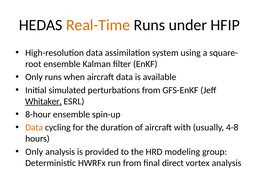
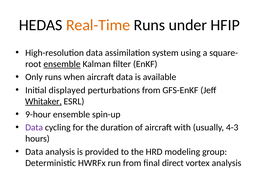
ensemble underline: none -> present (62, 64)
simulated: simulated -> displayed (67, 90)
8-hour: 8-hour -> 9-hour (38, 115)
Data colour: orange -> purple (34, 128)
4-8: 4-8 -> 4-3 (232, 128)
Only: Only -> Data (34, 152)
